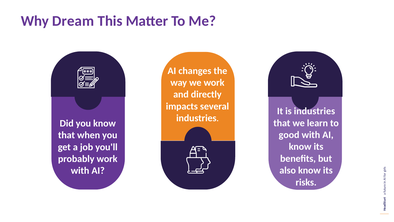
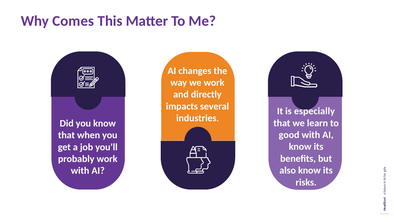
Dream: Dream -> Comes (73, 21)
is industries: industries -> especially (314, 111)
